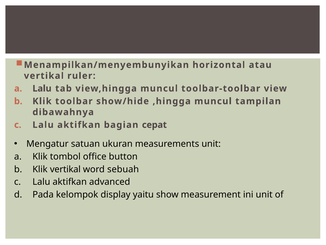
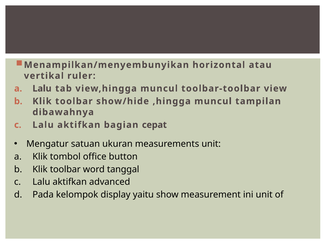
vertikal: vertikal -> toolbar (65, 169)
sebuah: sebuah -> tanggal (123, 169)
